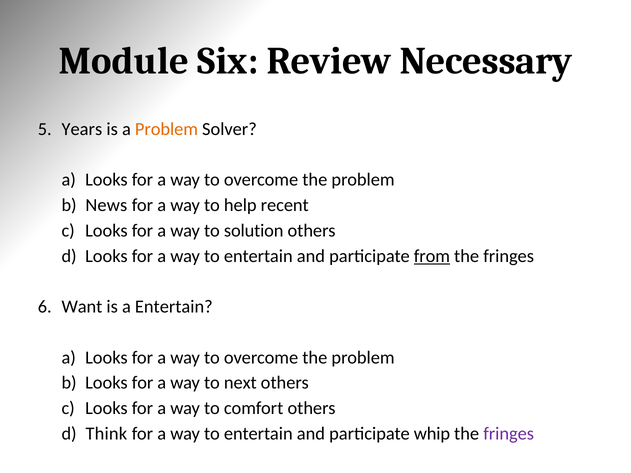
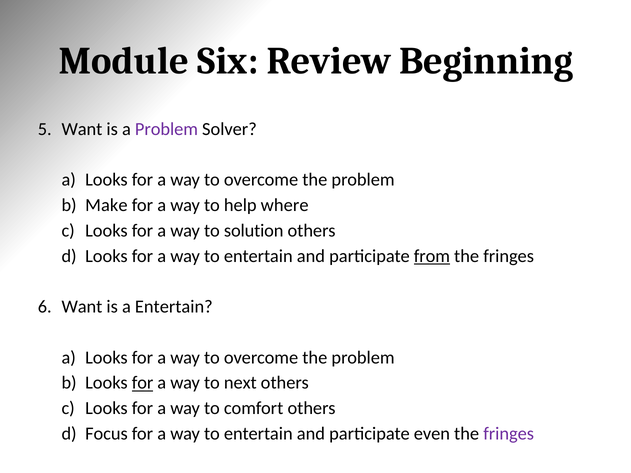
Necessary: Necessary -> Beginning (486, 61)
Years: Years -> Want (82, 129)
Problem colour: orange -> purple (166, 129)
News: News -> Make (106, 205)
recent: recent -> where (285, 205)
for underline: none -> present (143, 383)
Think: Think -> Focus (106, 434)
whip: whip -> even (432, 434)
